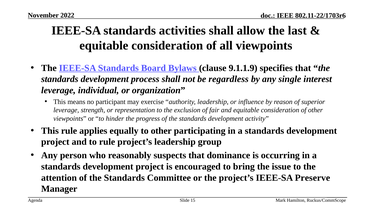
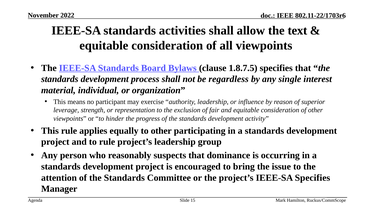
last: last -> text (297, 31)
9.1.1.9: 9.1.1.9 -> 1.8.7.5 (243, 68)
leverage: leverage -> material (58, 90)
IEEE-SA Preserve: Preserve -> Specifies (313, 178)
